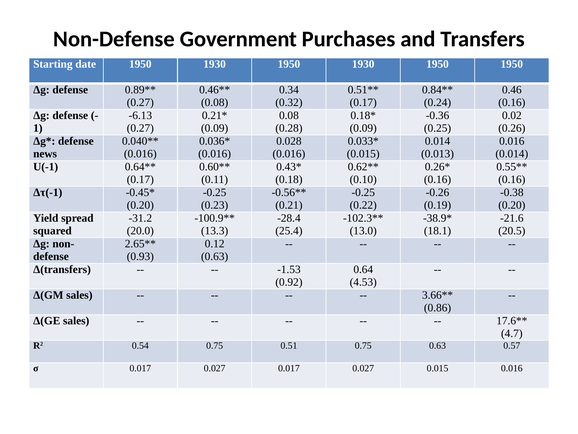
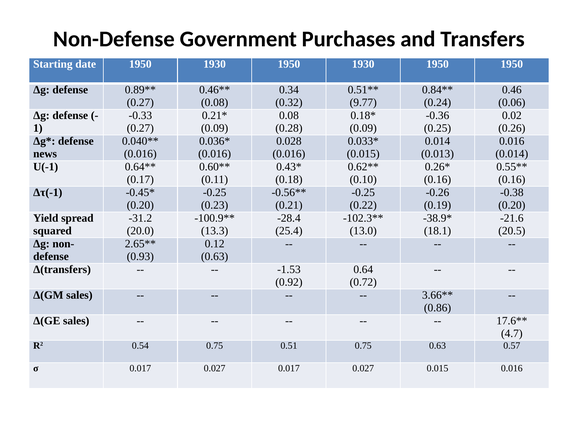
0.17: 0.17 -> 9.77 (363, 102)
0.16: 0.16 -> 0.06 (512, 102)
-6.13: -6.13 -> -0.33 (140, 115)
4.53: 4.53 -> 0.72 (363, 282)
